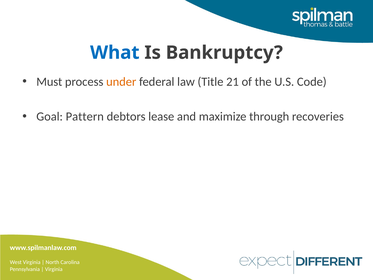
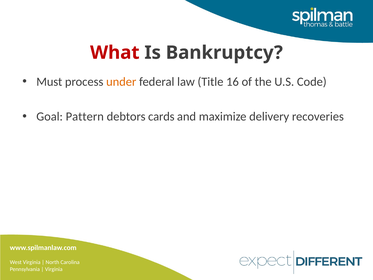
What colour: blue -> red (115, 53)
21: 21 -> 16 (233, 82)
lease: lease -> cards (161, 116)
through: through -> delivery (269, 116)
